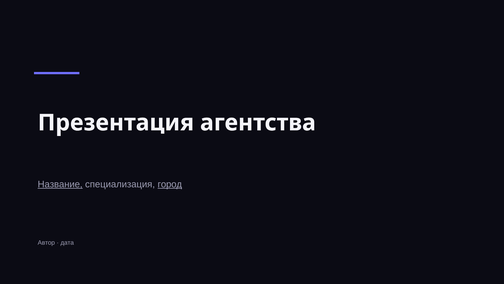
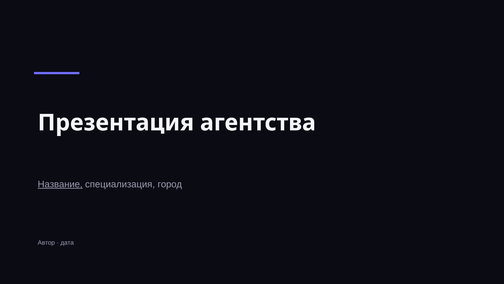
город underline: present -> none (170, 184)
